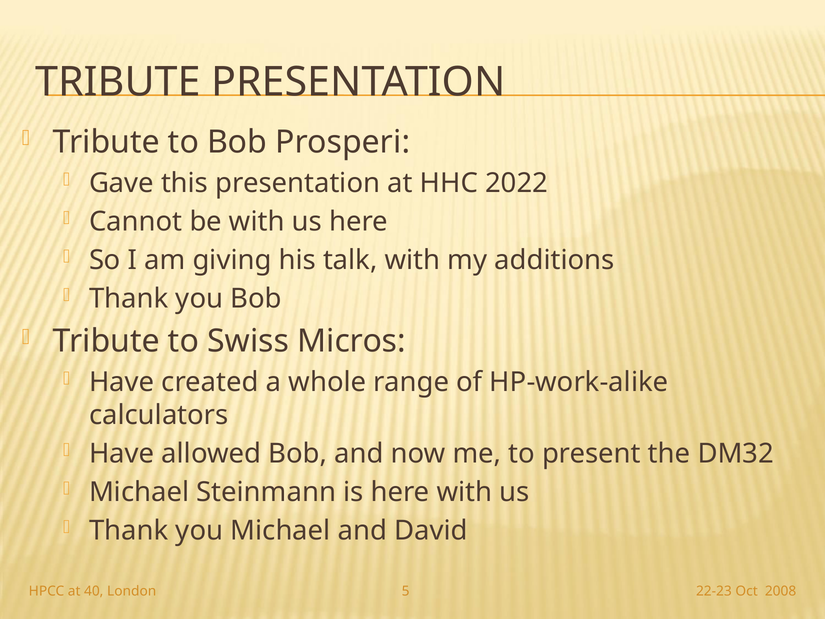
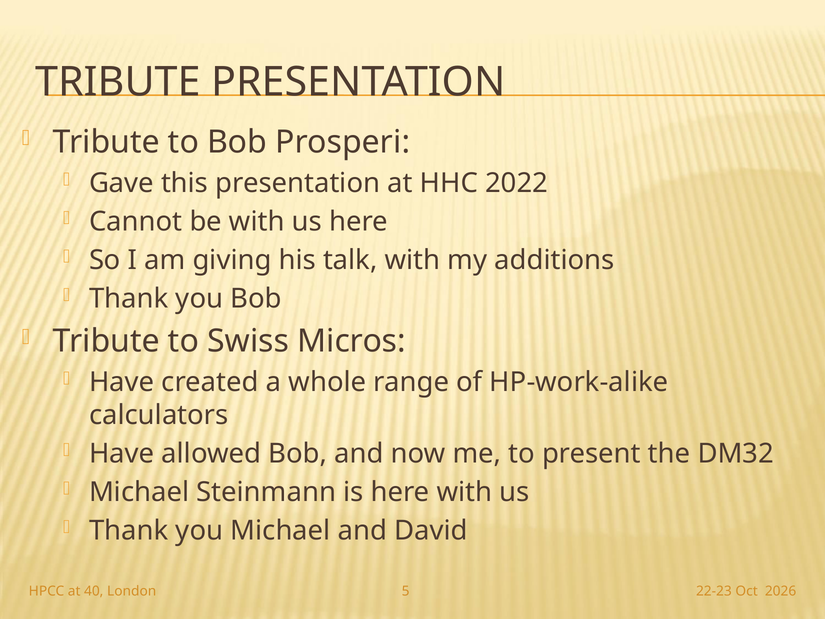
2008: 2008 -> 2026 (781, 591)
